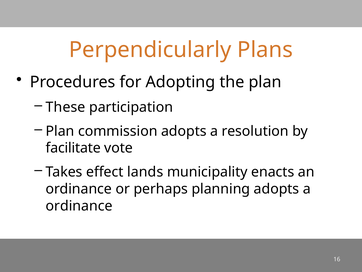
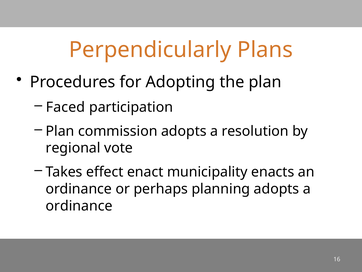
These: These -> Faced (66, 107)
facilitate: facilitate -> regional (73, 148)
lands: lands -> enact (145, 172)
